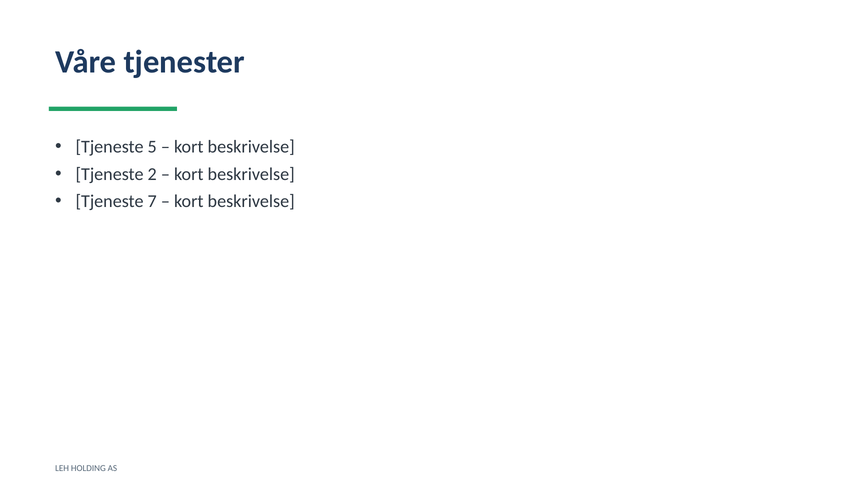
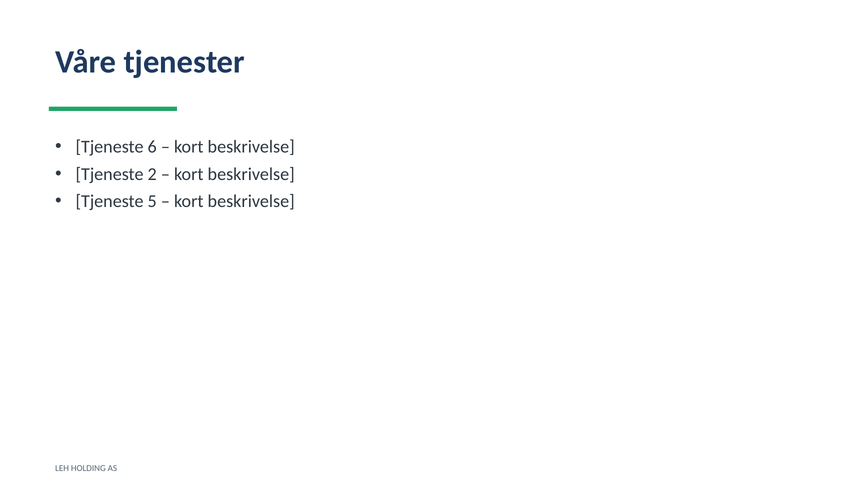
5: 5 -> 6 (152, 147)
7: 7 -> 5 (152, 201)
